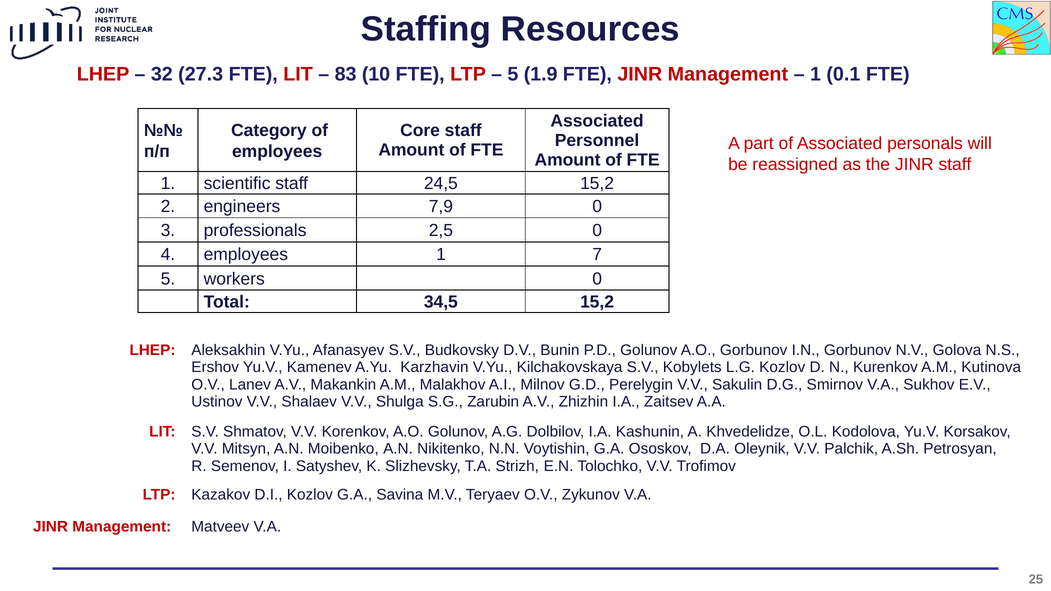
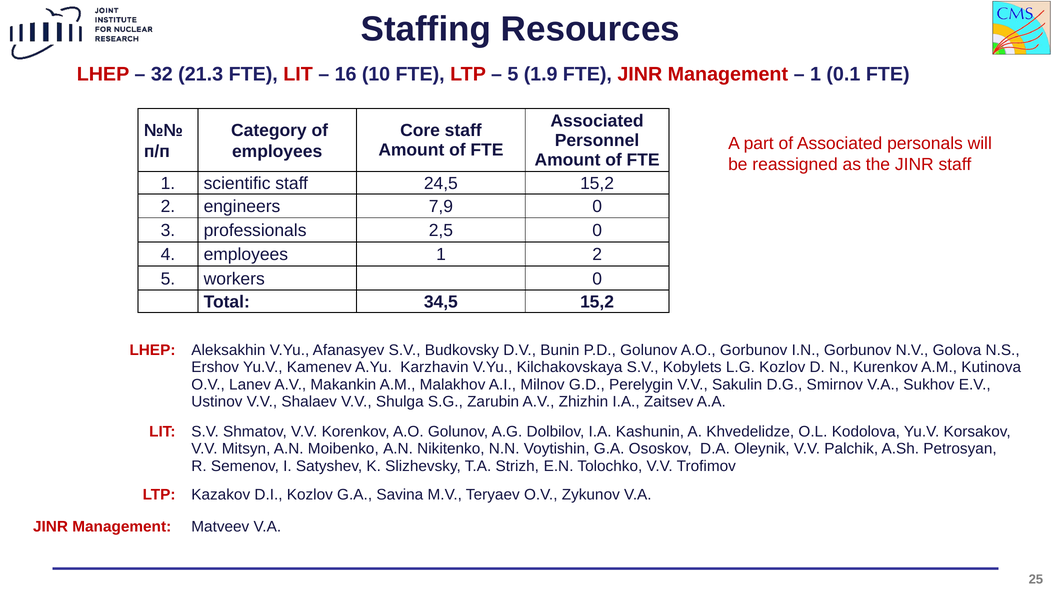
27.3: 27.3 -> 21.3 (201, 74)
83: 83 -> 16 (346, 74)
1 7: 7 -> 2 (597, 255)
